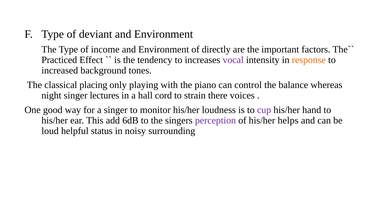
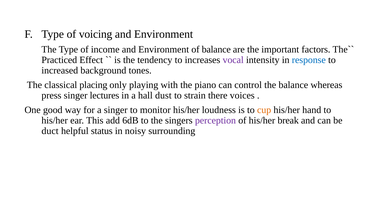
deviant: deviant -> voicing (96, 34)
of directly: directly -> balance (216, 50)
response colour: orange -> blue (309, 60)
night: night -> press (51, 96)
cord: cord -> dust (163, 96)
cup colour: purple -> orange (264, 110)
helps: helps -> break (288, 120)
loud: loud -> duct (50, 131)
